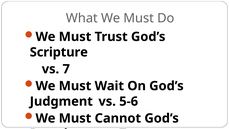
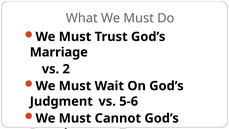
Scripture: Scripture -> Marriage (59, 52)
7: 7 -> 2 (66, 69)
